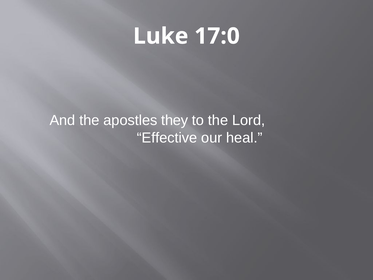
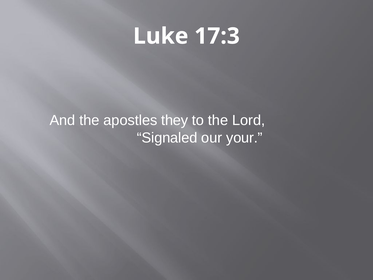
17:0: 17:0 -> 17:3 (217, 36)
Effective: Effective -> Signaled (167, 138)
heal: heal -> your (244, 138)
